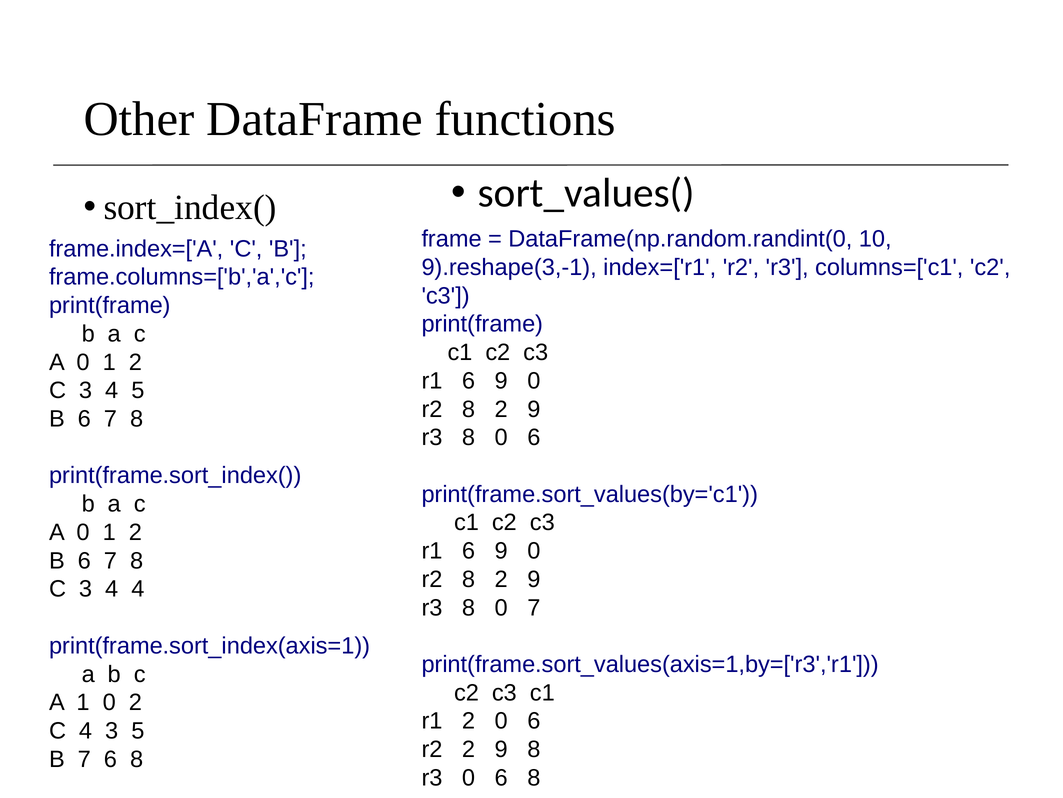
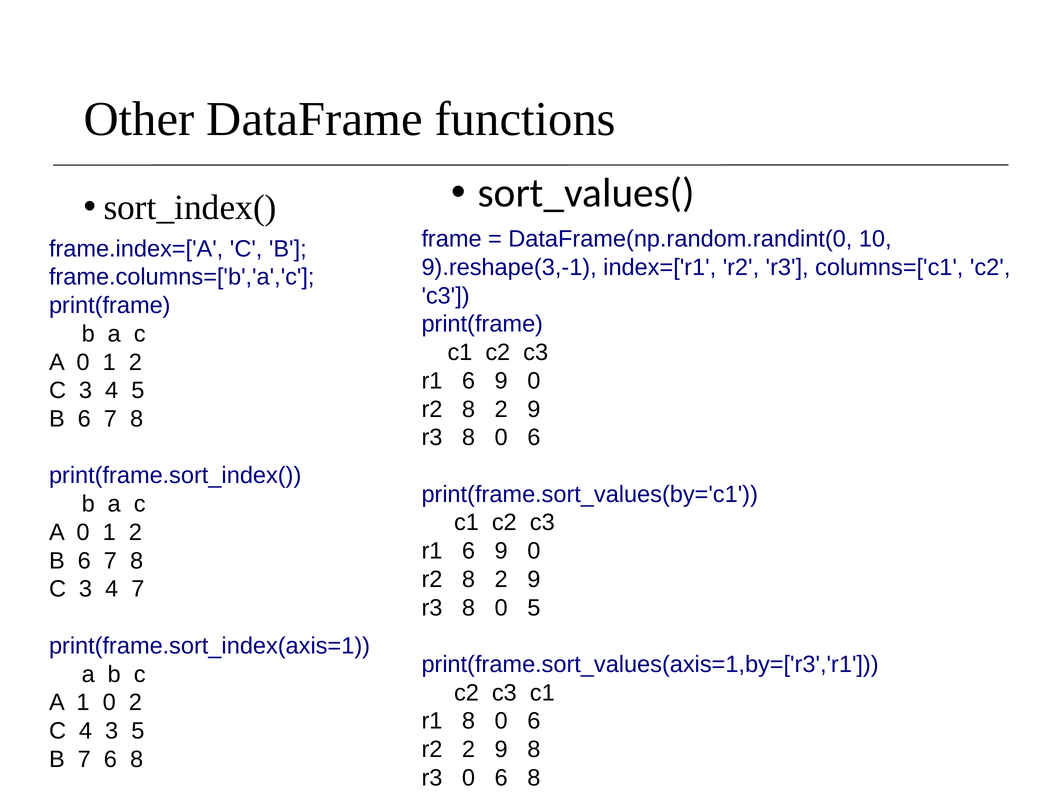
4 4: 4 -> 7 (138, 589)
0 7: 7 -> 5 (534, 607)
r1 2: 2 -> 8 (469, 720)
